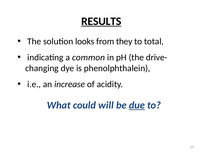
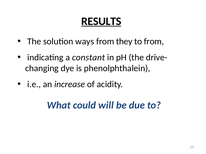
looks: looks -> ways (85, 41)
to total: total -> from (154, 41)
common: common -> constant (88, 58)
due underline: present -> none (137, 106)
